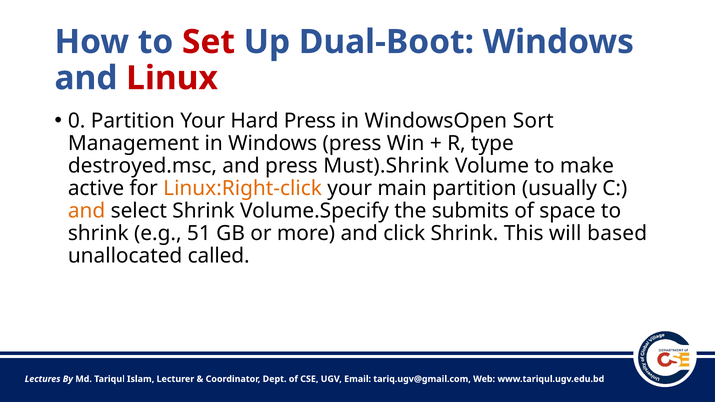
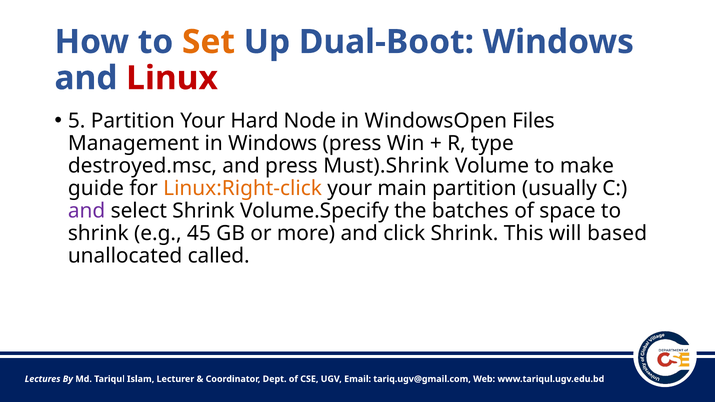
Set colour: red -> orange (208, 42)
0: 0 -> 5 (77, 121)
Hard Press: Press -> Node (310, 121)
Sort: Sort -> Files (533, 121)
active: active -> guide (96, 188)
and colour: orange -> purple (87, 211)
submits: submits -> batches (470, 211)
51: 51 -> 45 (199, 234)
